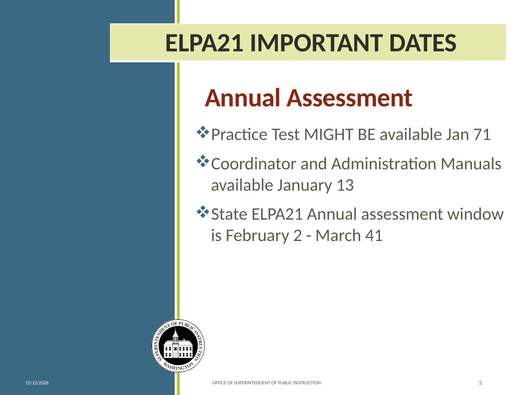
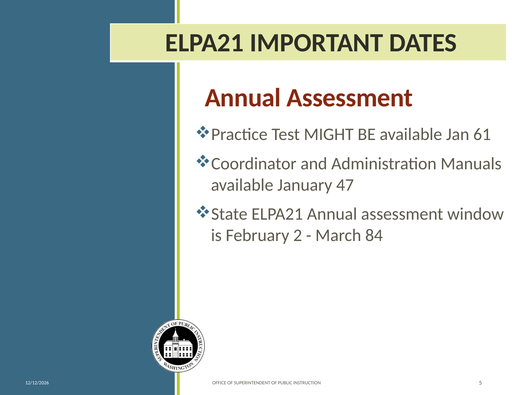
71: 71 -> 61 (482, 134)
13: 13 -> 47 (345, 185)
41: 41 -> 84 (374, 235)
